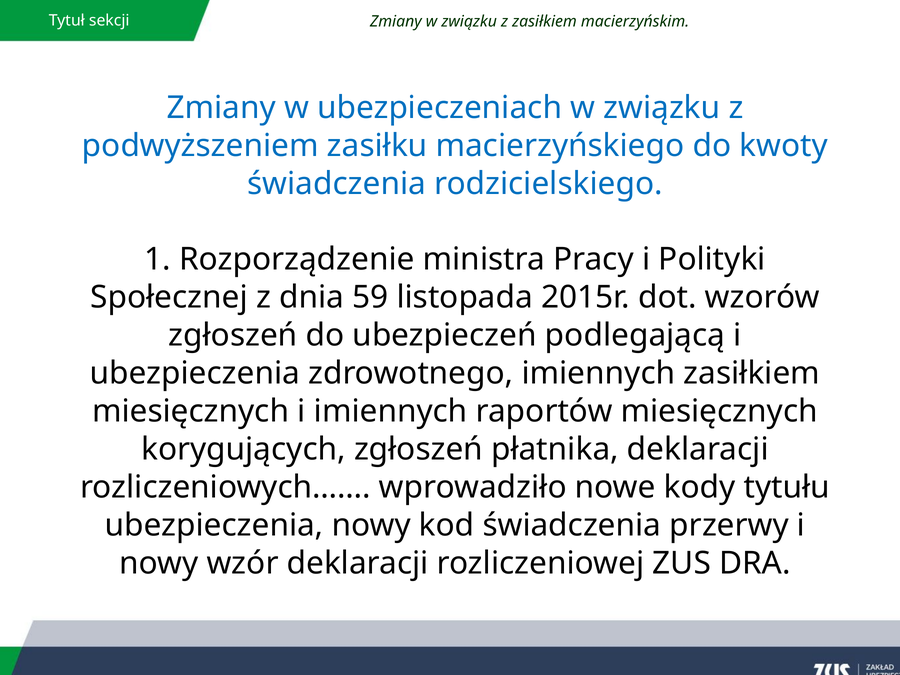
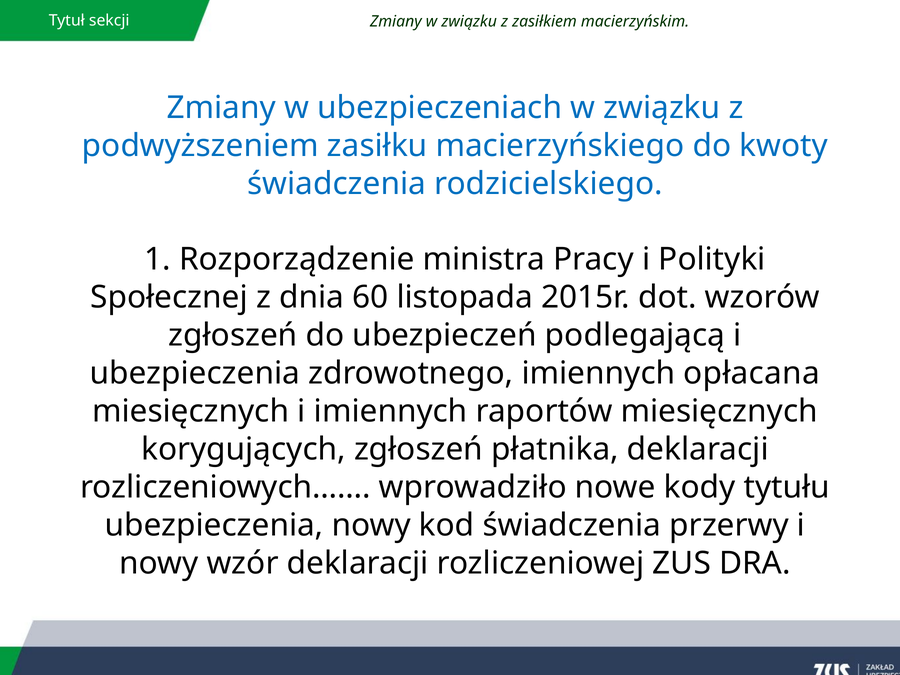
59: 59 -> 60 (370, 297)
imiennych zasiłkiem: zasiłkiem -> opłacana (752, 373)
